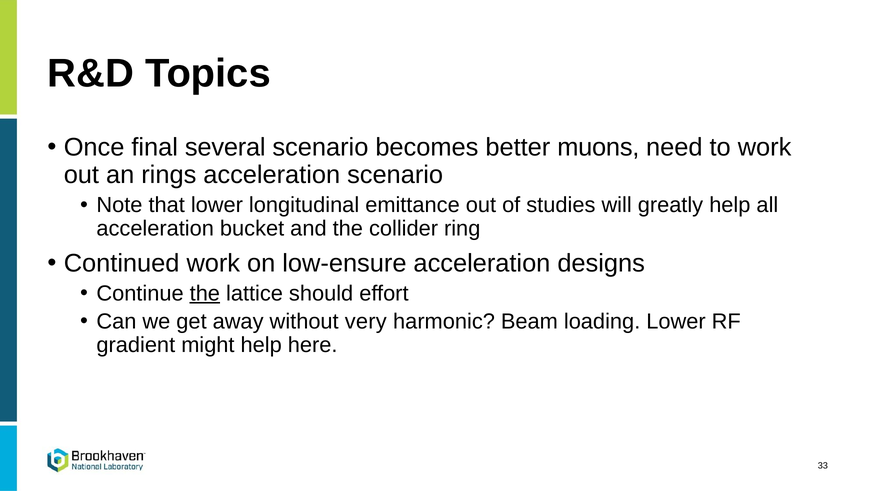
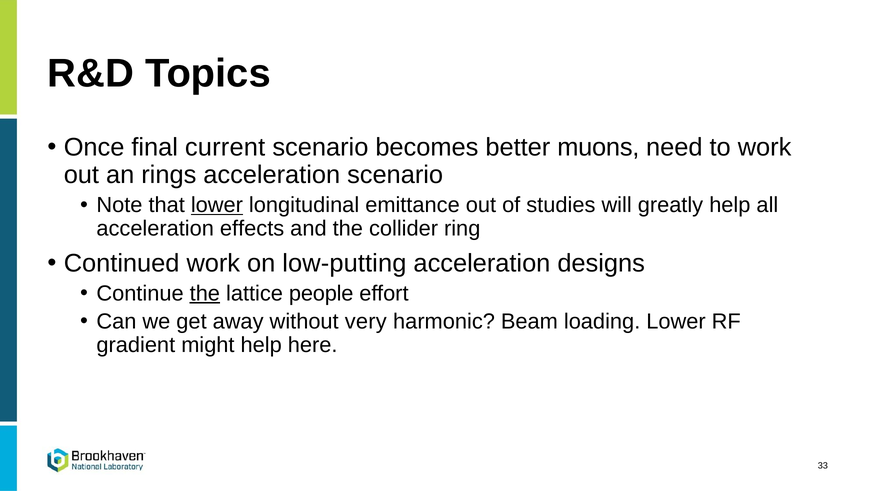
several: several -> current (225, 147)
lower underline: none -> present (217, 205)
bucket: bucket -> effects (252, 228)
low-ensure: low-ensure -> low-putting (344, 263)
should: should -> people (321, 293)
